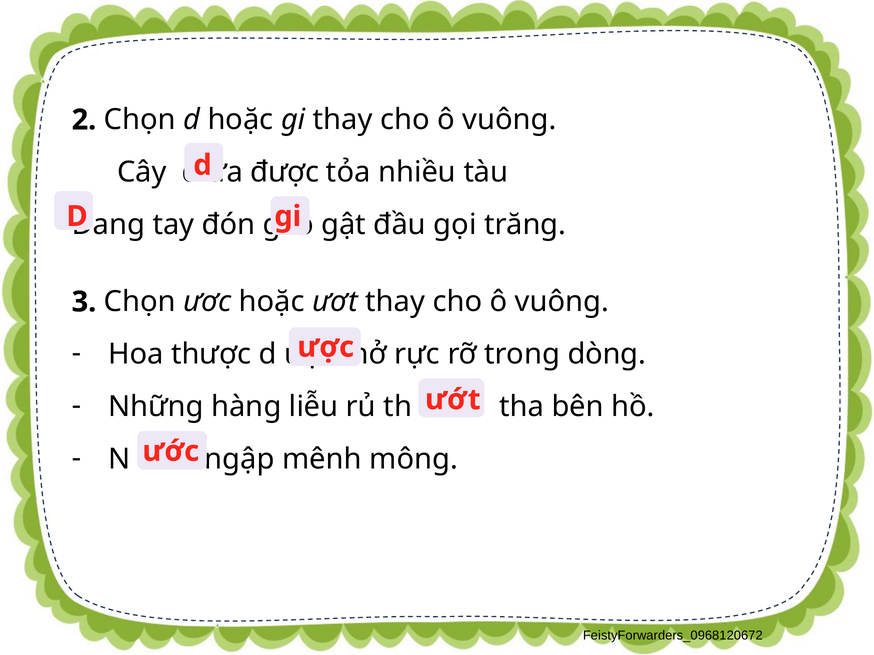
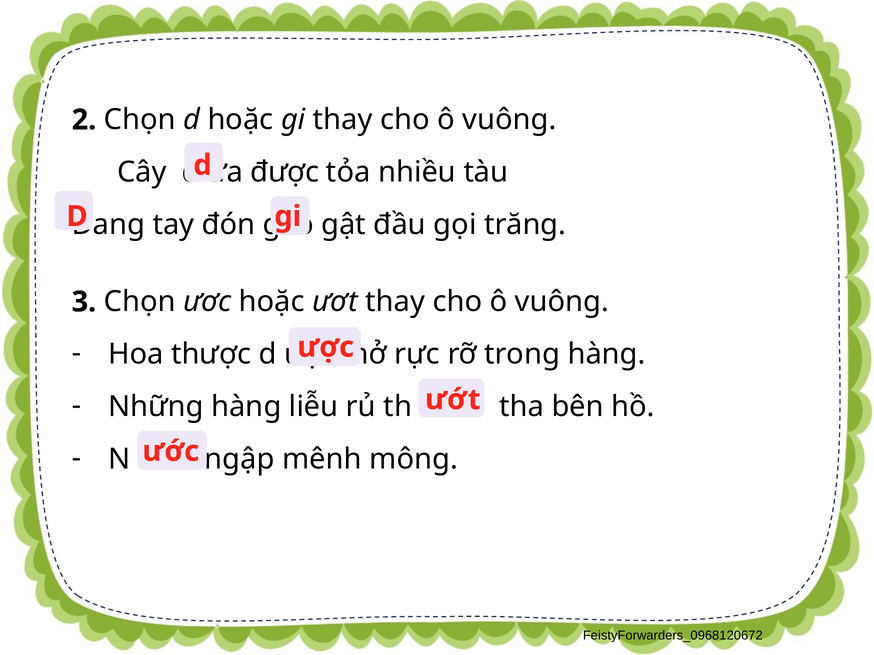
trong dòng: dòng -> hàng (607, 355)
